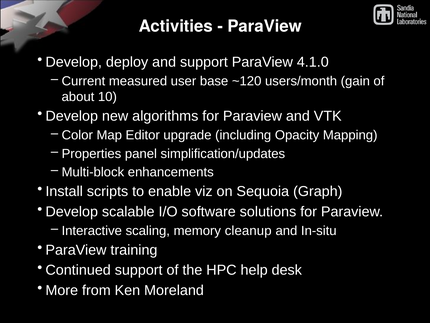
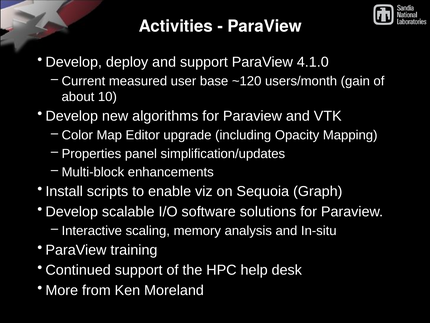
cleanup: cleanup -> analysis (248, 230)
